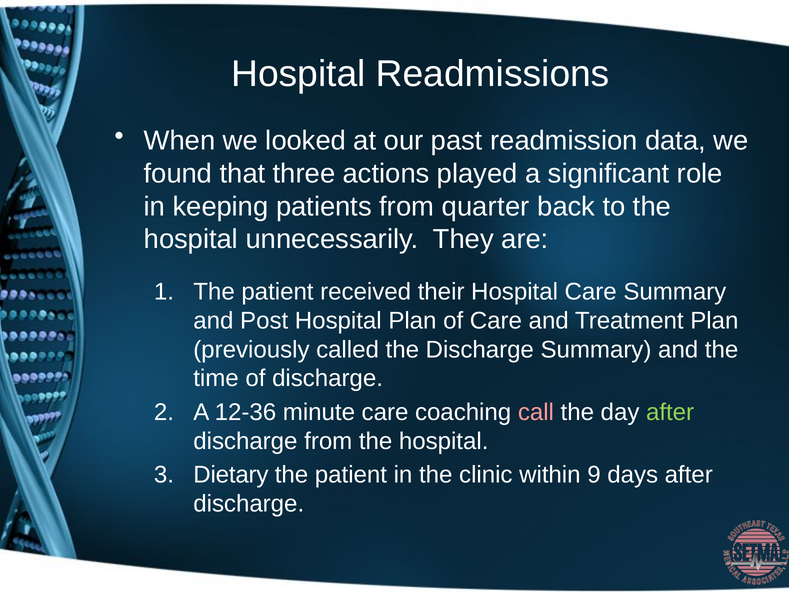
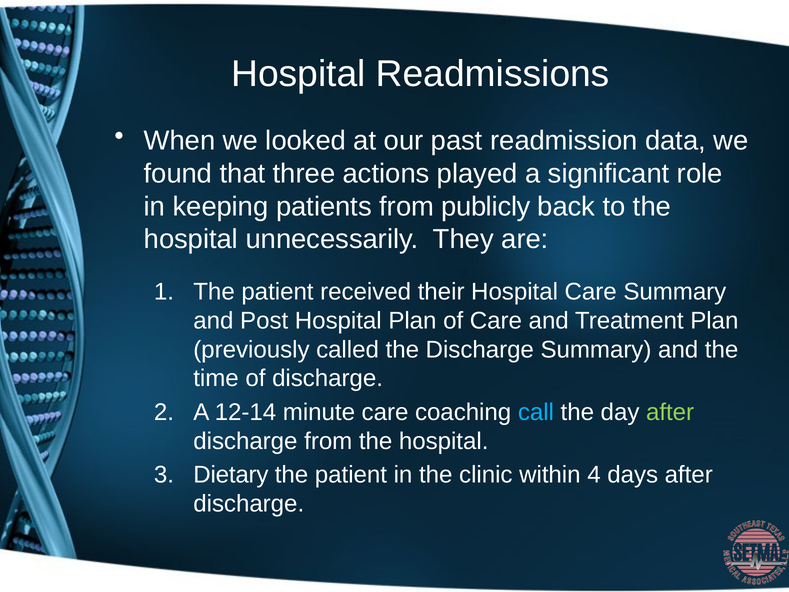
quarter: quarter -> publicly (486, 206)
12-36: 12-36 -> 12-14 (245, 412)
call colour: pink -> light blue (536, 412)
9: 9 -> 4 (594, 475)
